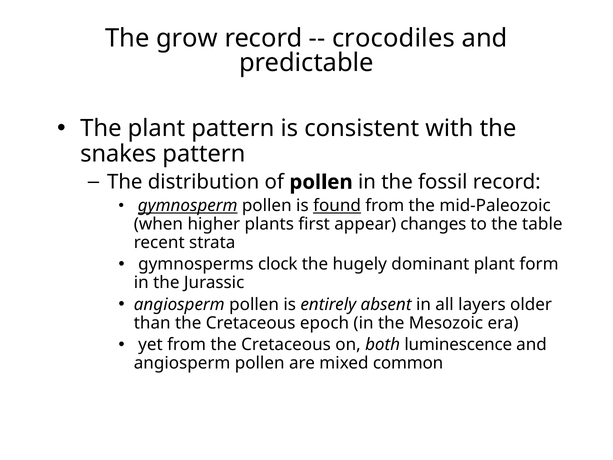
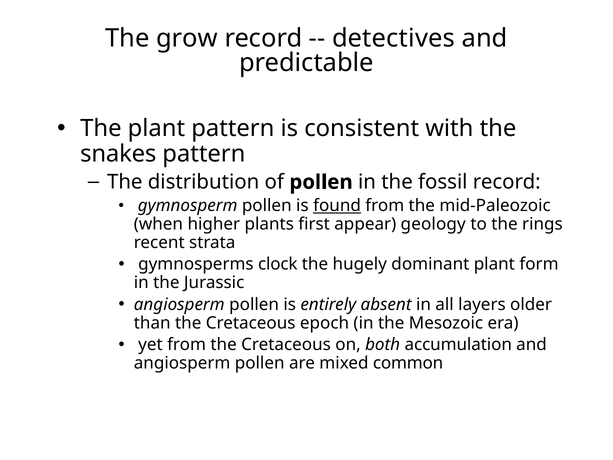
crocodiles: crocodiles -> detectives (393, 38)
gymnosperm underline: present -> none (188, 206)
changes: changes -> geology (433, 224)
table: table -> rings (542, 224)
luminescence: luminescence -> accumulation (458, 345)
